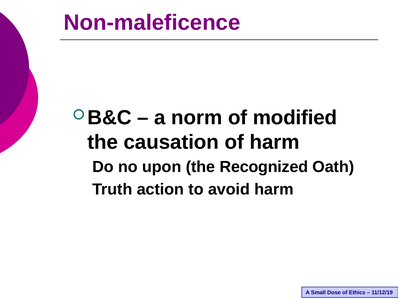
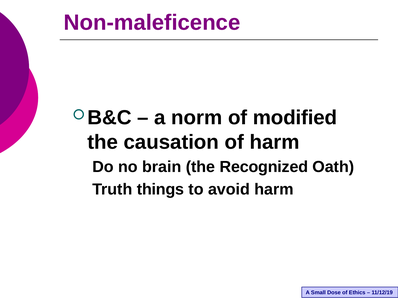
upon: upon -> brain (162, 167)
action: action -> things (160, 190)
